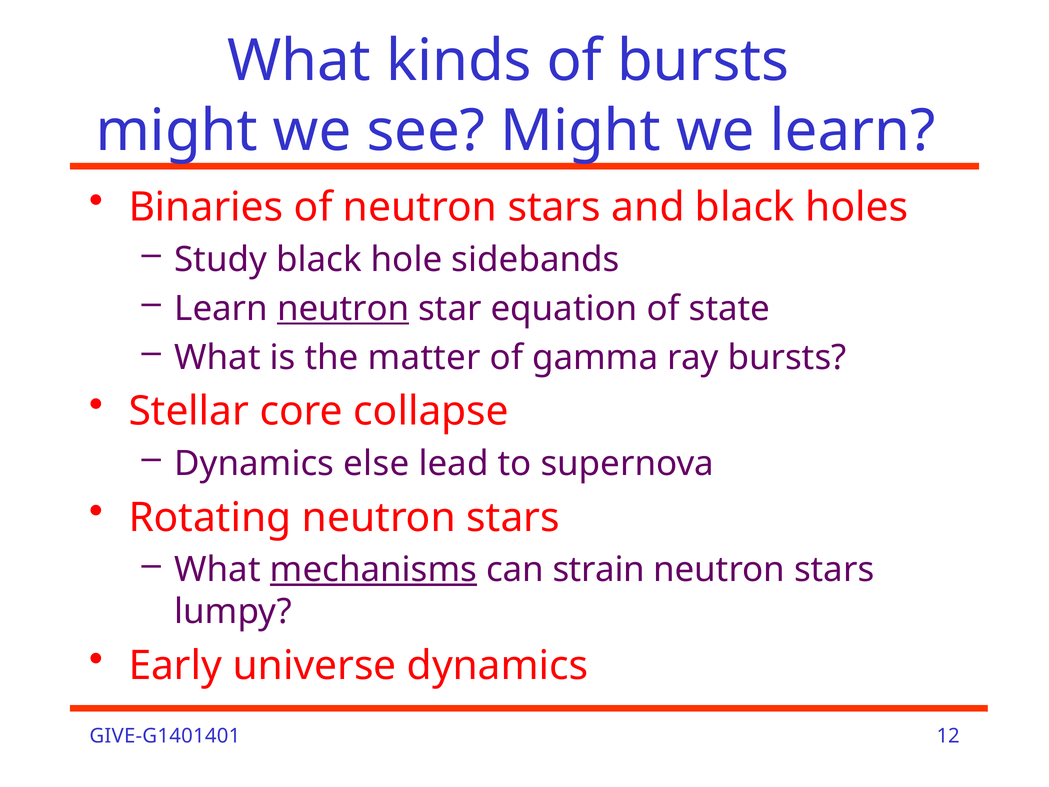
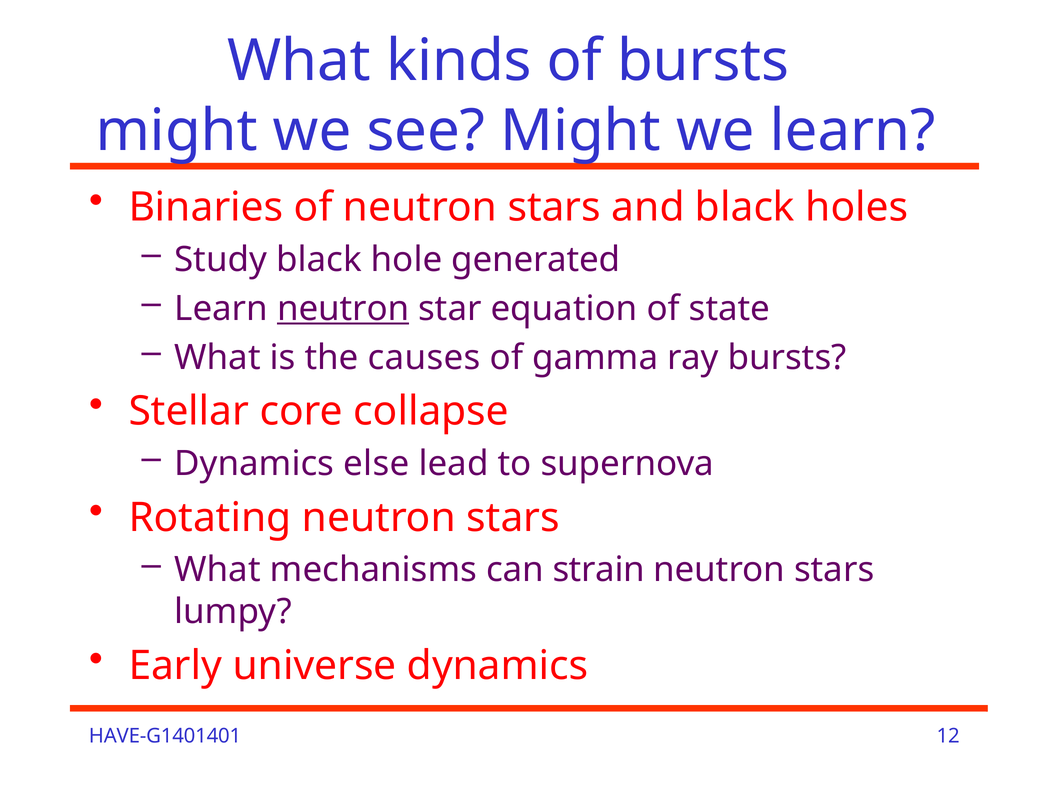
sidebands: sidebands -> generated (536, 259)
matter: matter -> causes (424, 357)
mechanisms underline: present -> none (373, 570)
GIVE-G1401401: GIVE-G1401401 -> HAVE-G1401401 (165, 736)
